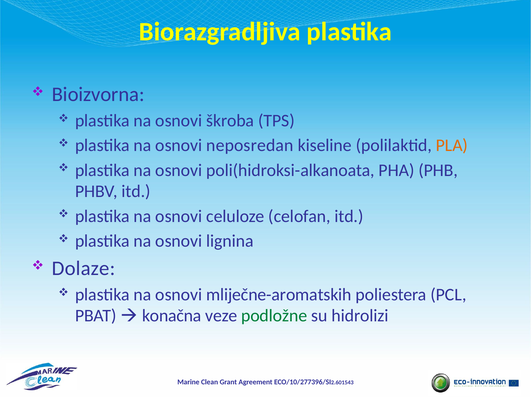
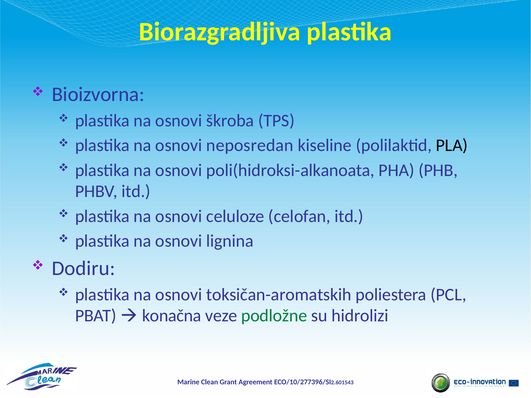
PLA colour: orange -> black (452, 146)
Dolaze: Dolaze -> Dodiru (84, 268)
mliječne-aromatskih: mliječne-aromatskih -> toksičan-aromatskih (279, 295)
